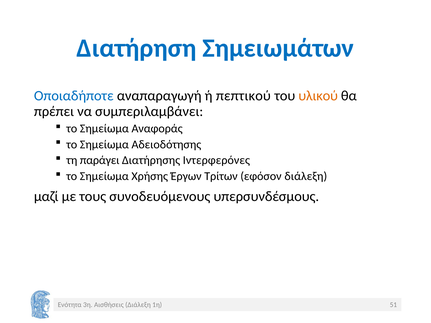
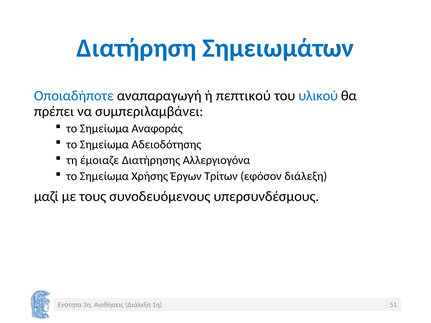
υλικού colour: orange -> blue (318, 96)
παράγει: παράγει -> έμοιαζε (100, 160)
Ιντερφερόνες: Ιντερφερόνες -> Αλλεργιογόνα (216, 160)
